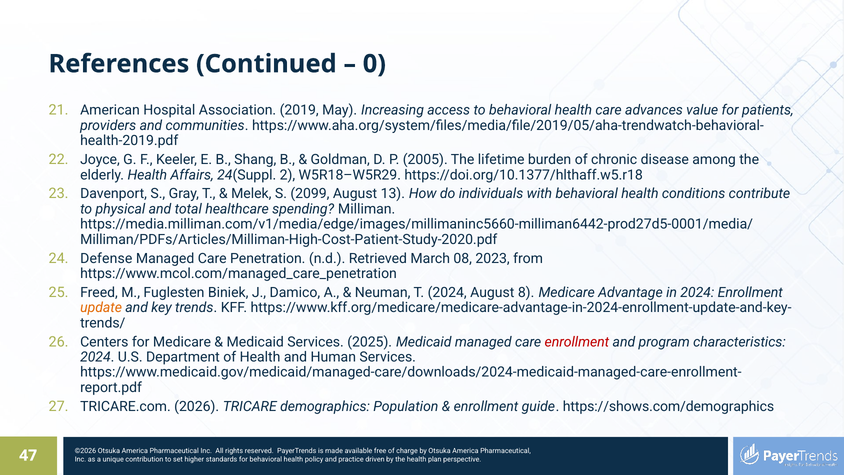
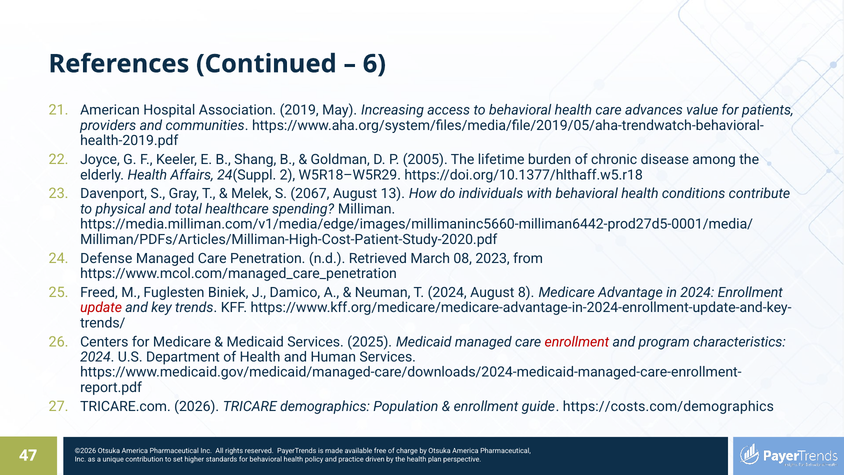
0: 0 -> 6 (374, 64)
2099: 2099 -> 2067 (310, 194)
update colour: orange -> red (101, 308)
https://shows.com/demographics: https://shows.com/demographics -> https://costs.com/demographics (668, 406)
